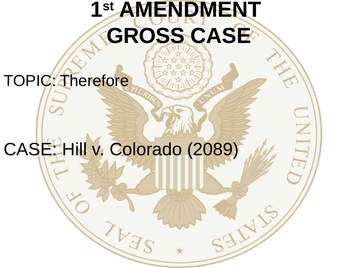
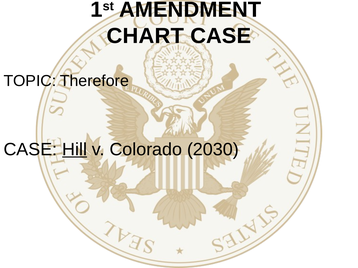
GROSS: GROSS -> CHART (145, 36)
Hill underline: none -> present (75, 150)
2089: 2089 -> 2030 (213, 150)
